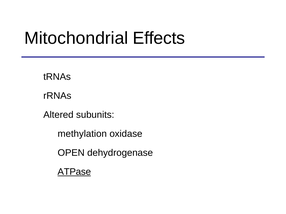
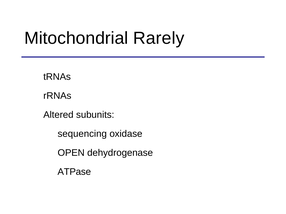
Effects: Effects -> Rarely (159, 38)
methylation: methylation -> sequencing (82, 134)
ATPase underline: present -> none (74, 172)
